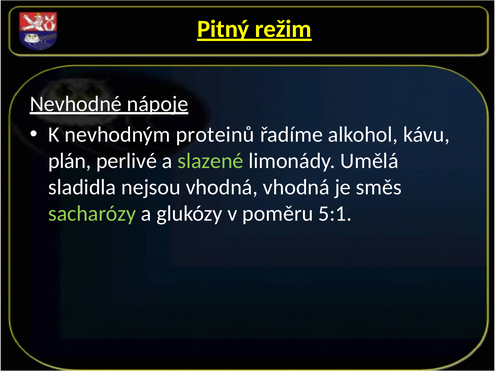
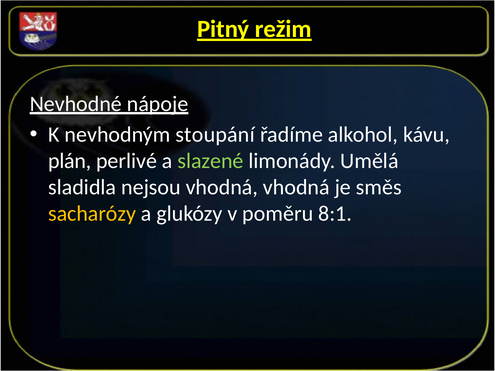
proteinů: proteinů -> stoupání (215, 135)
sacharózy colour: light green -> yellow (92, 214)
5:1: 5:1 -> 8:1 (335, 214)
